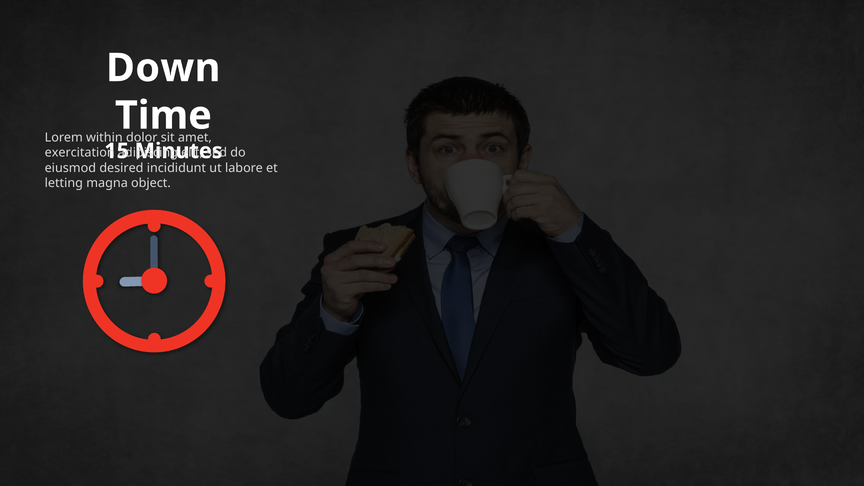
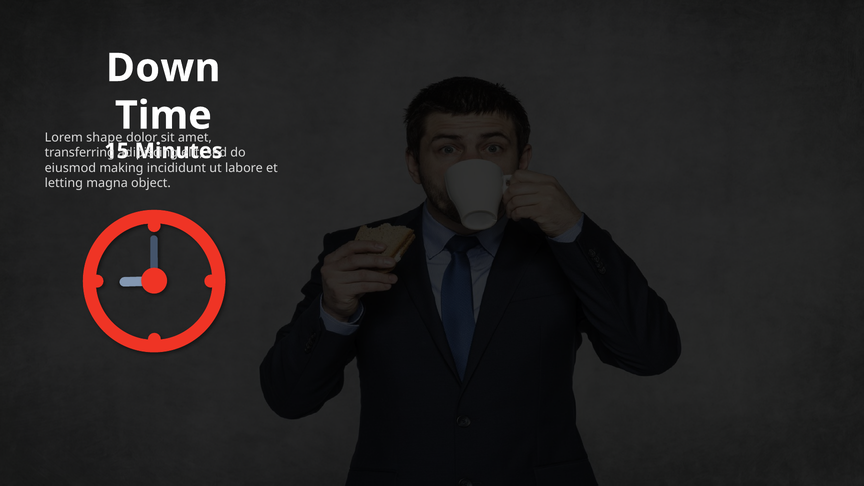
within: within -> shape (104, 138)
exercitation: exercitation -> transferring (80, 153)
desired: desired -> making (121, 168)
